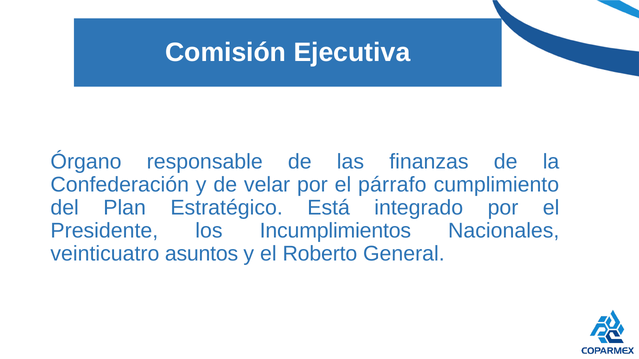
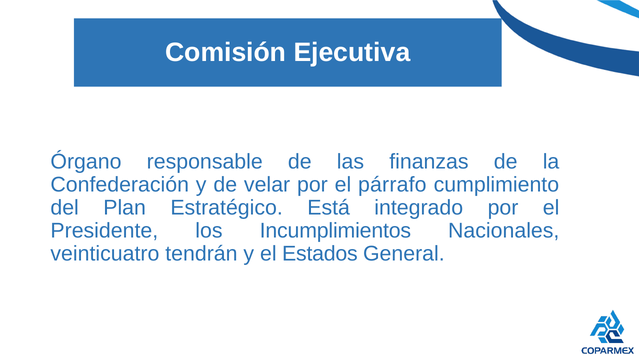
asuntos: asuntos -> tendrán (201, 254)
Roberto: Roberto -> Estados (320, 254)
